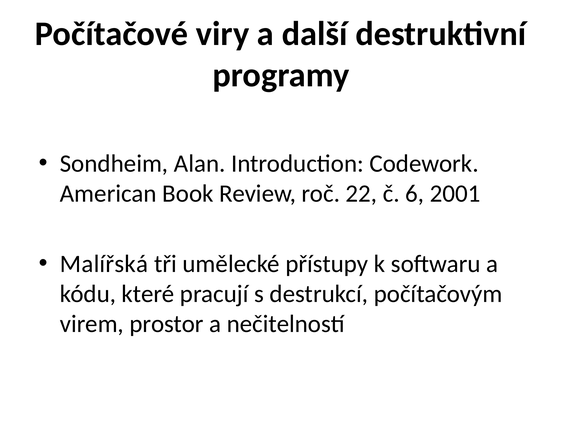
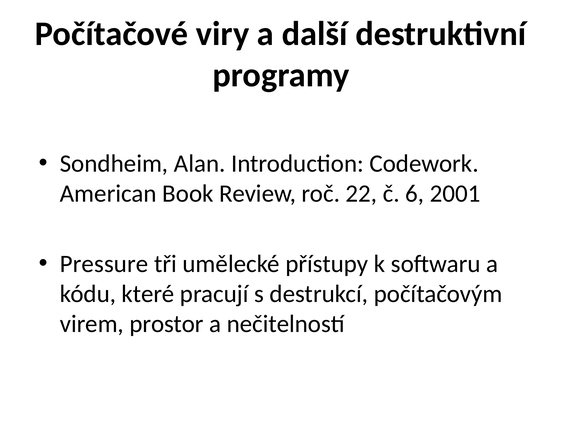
Malířská: Malířská -> Pressure (104, 263)
